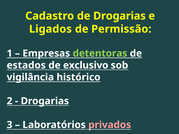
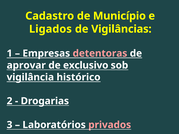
de Drogarias: Drogarias -> Município (119, 16)
Permissão: Permissão -> Vigilâncias (121, 29)
detentoras colour: light green -> pink (100, 53)
estados: estados -> aprovar (26, 65)
